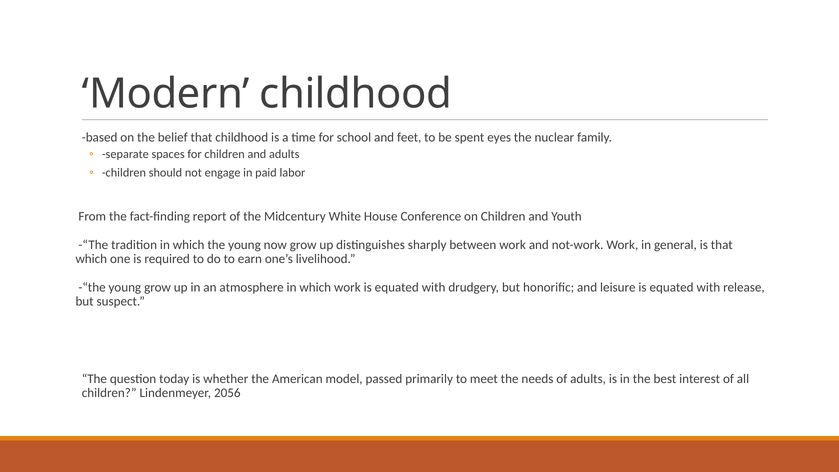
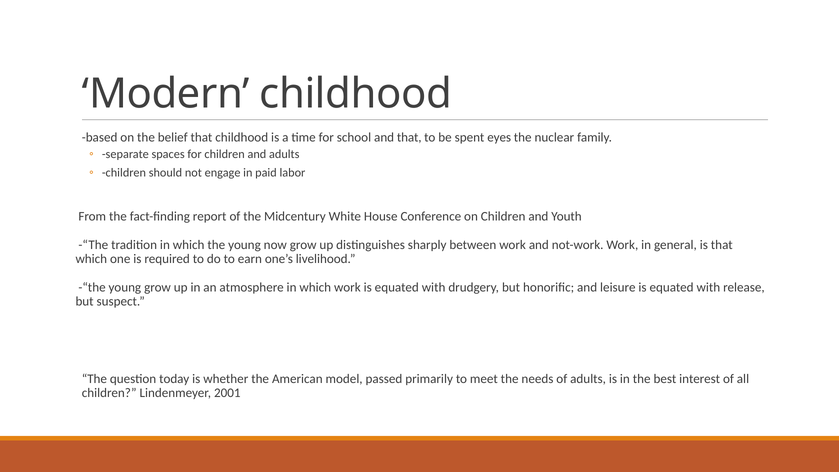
and feet: feet -> that (409, 137)
2056: 2056 -> 2001 (227, 393)
